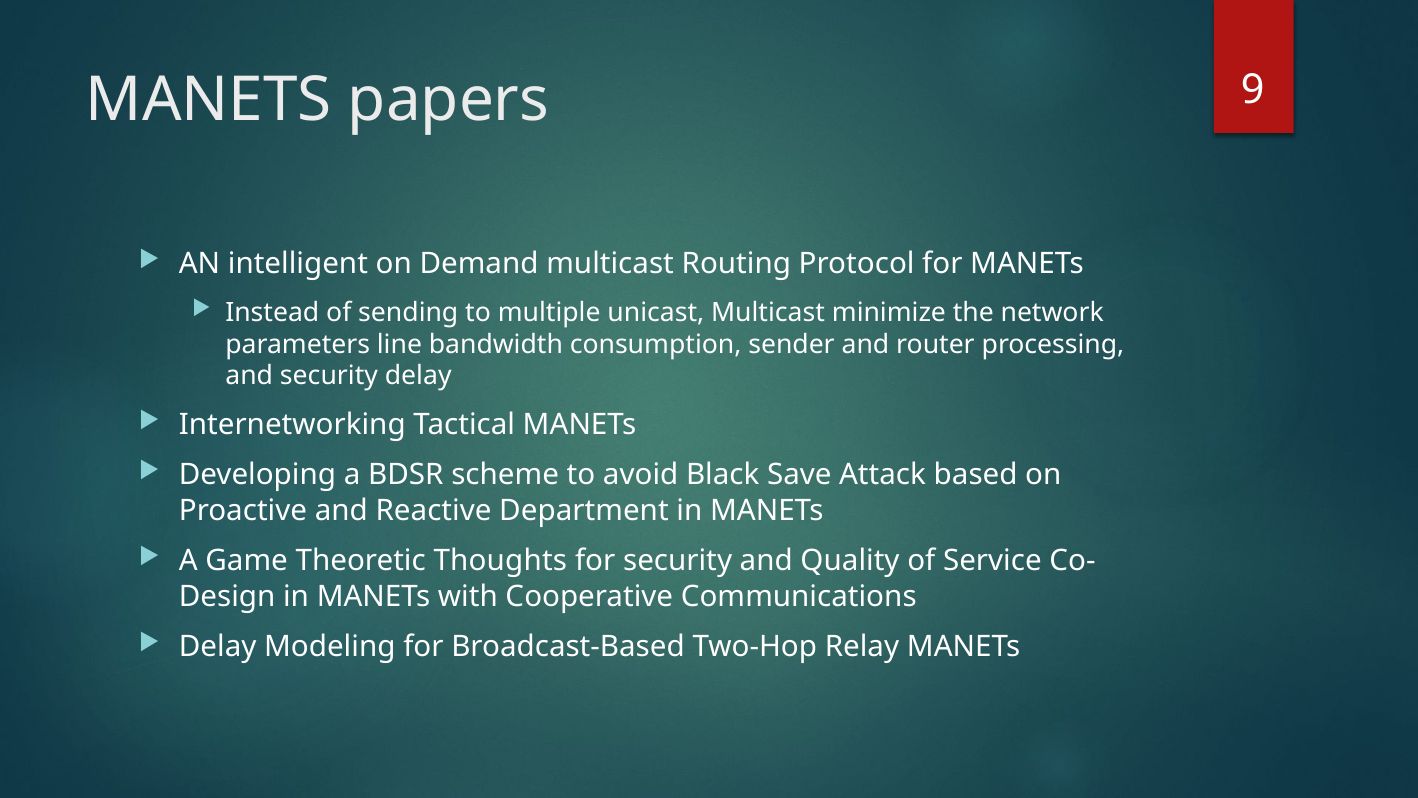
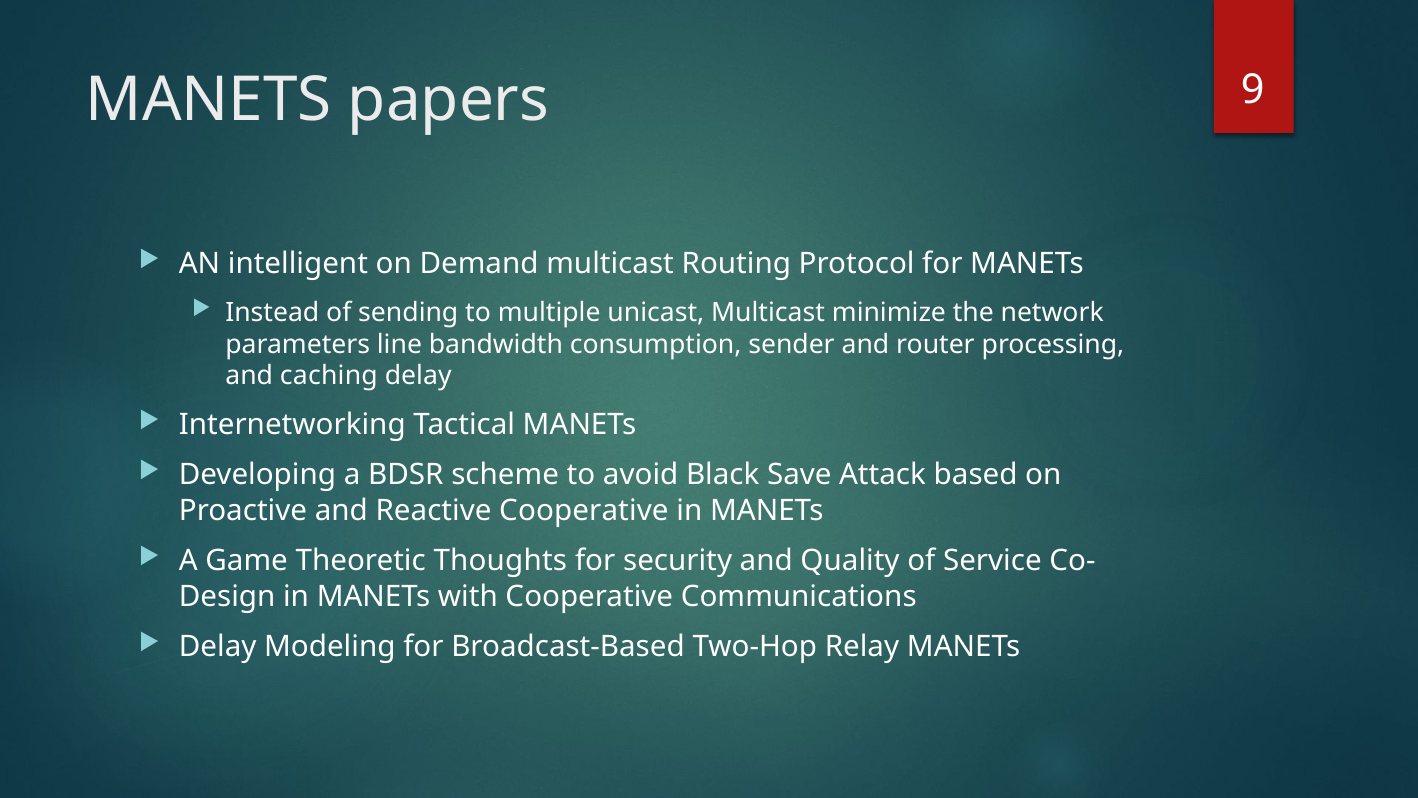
and security: security -> caching (329, 376)
Reactive Department: Department -> Cooperative (584, 511)
